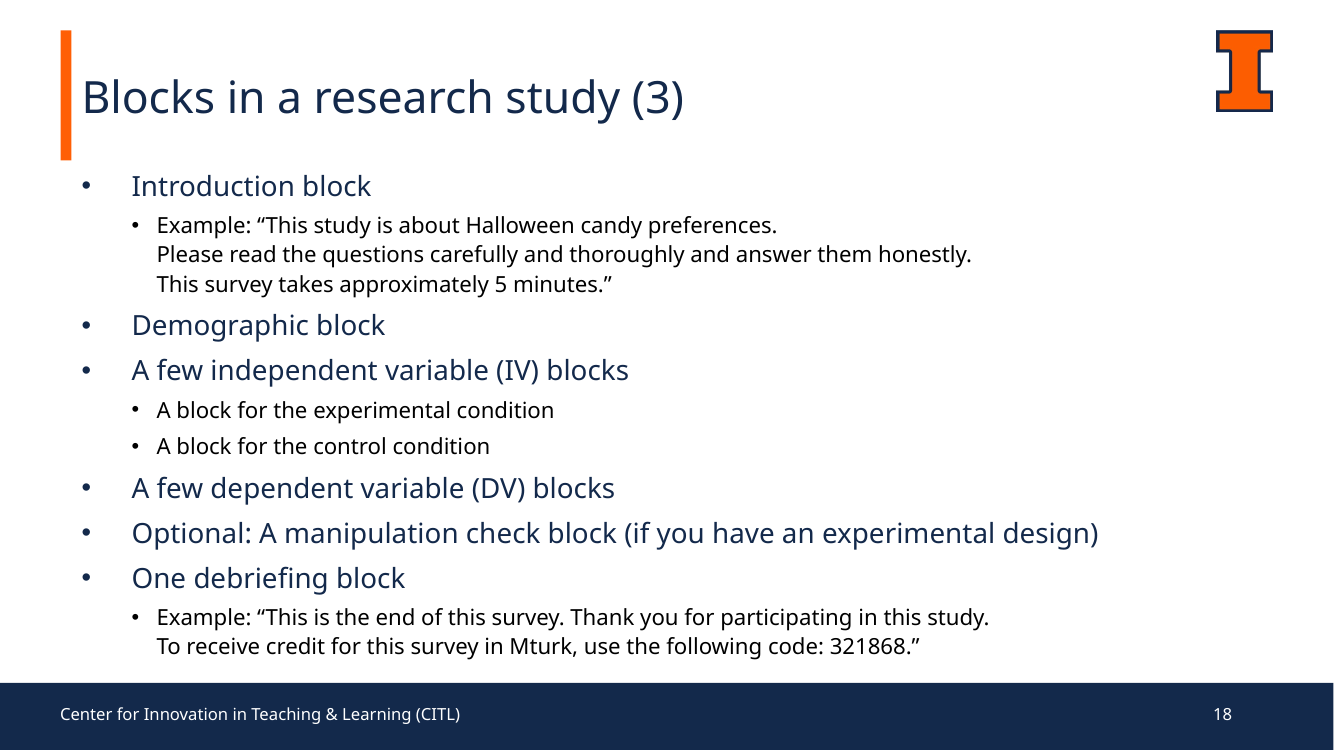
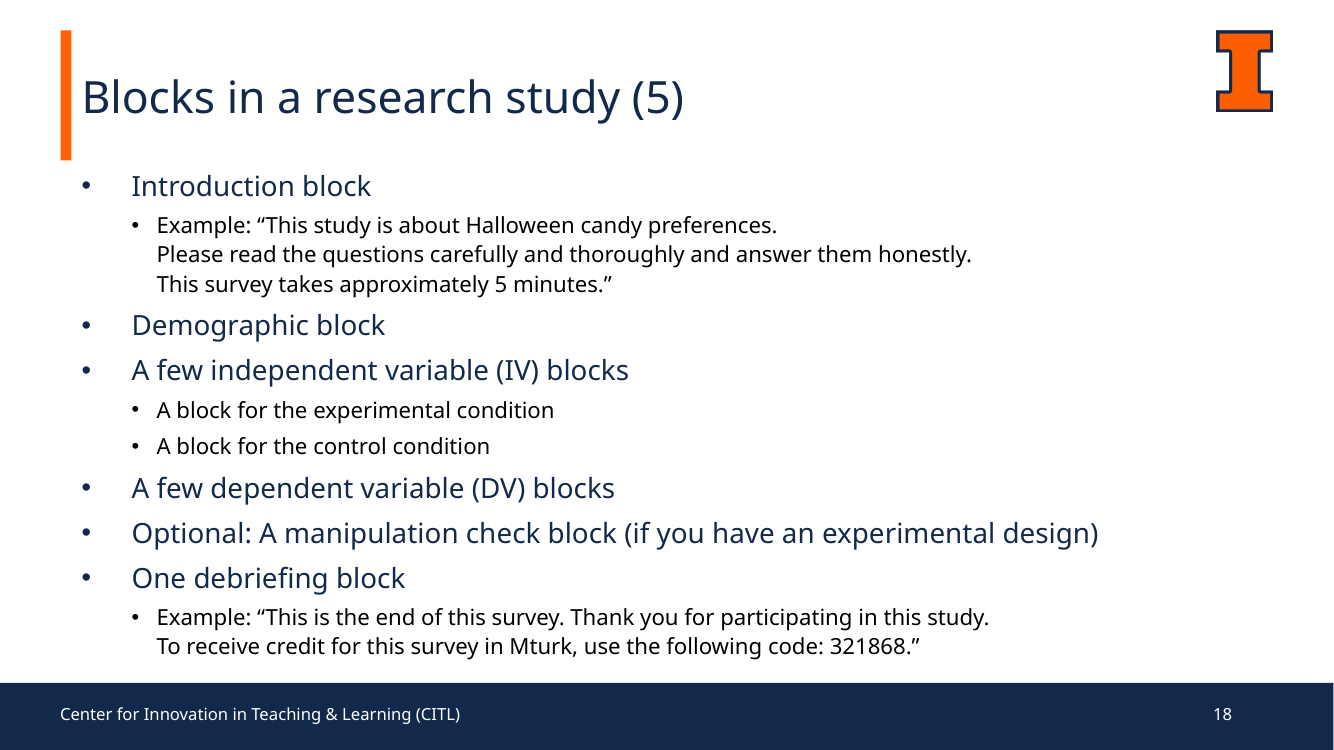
study 3: 3 -> 5 (658, 99)
